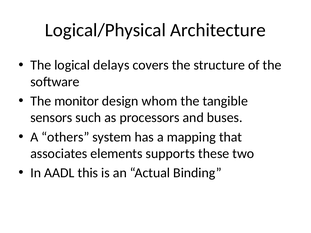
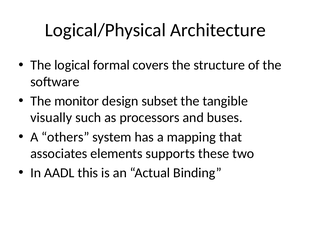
delays: delays -> formal (111, 65)
whom: whom -> subset (160, 101)
sensors: sensors -> visually (51, 118)
